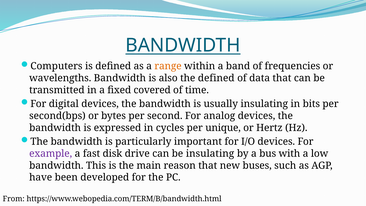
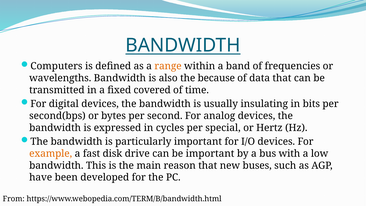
the defined: defined -> because (216, 78)
unique: unique -> special (223, 128)
example colour: purple -> orange (51, 154)
be insulating: insulating -> important (210, 154)
